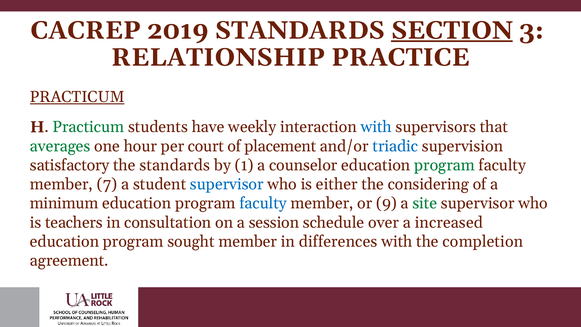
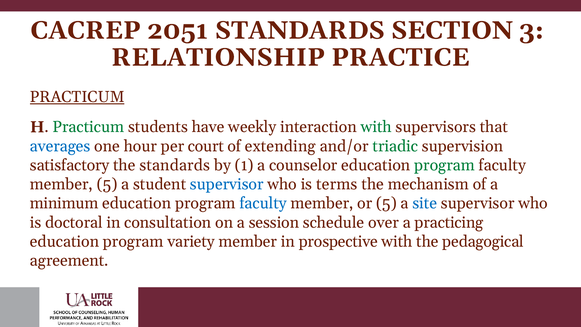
2019: 2019 -> 2051 (178, 30)
SECTION underline: present -> none (452, 30)
with colour: blue -> green (376, 127)
averages colour: green -> blue (60, 146)
placement: placement -> extending (280, 146)
triadic colour: blue -> green (395, 146)
member 7: 7 -> 5 (107, 184)
either: either -> terms (337, 184)
considering: considering -> mechanism (428, 184)
or 9: 9 -> 5 (386, 203)
site colour: green -> blue (425, 203)
teachers: teachers -> doctoral (74, 222)
increased: increased -> practicing (449, 222)
sought: sought -> variety (191, 241)
differences: differences -> prospective (338, 241)
completion: completion -> pedagogical (483, 241)
